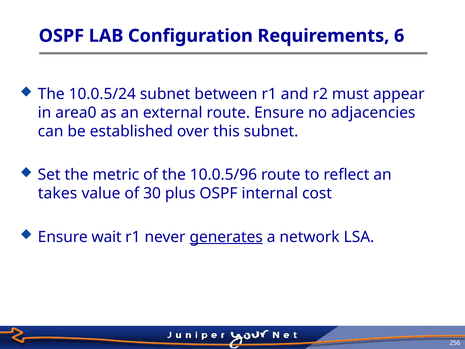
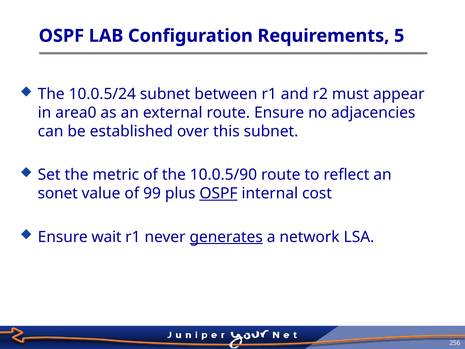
6: 6 -> 5 (399, 36)
10.0.5/96: 10.0.5/96 -> 10.0.5/90 (223, 175)
takes: takes -> sonet (58, 193)
30: 30 -> 99 (152, 193)
OSPF underline: none -> present (218, 193)
